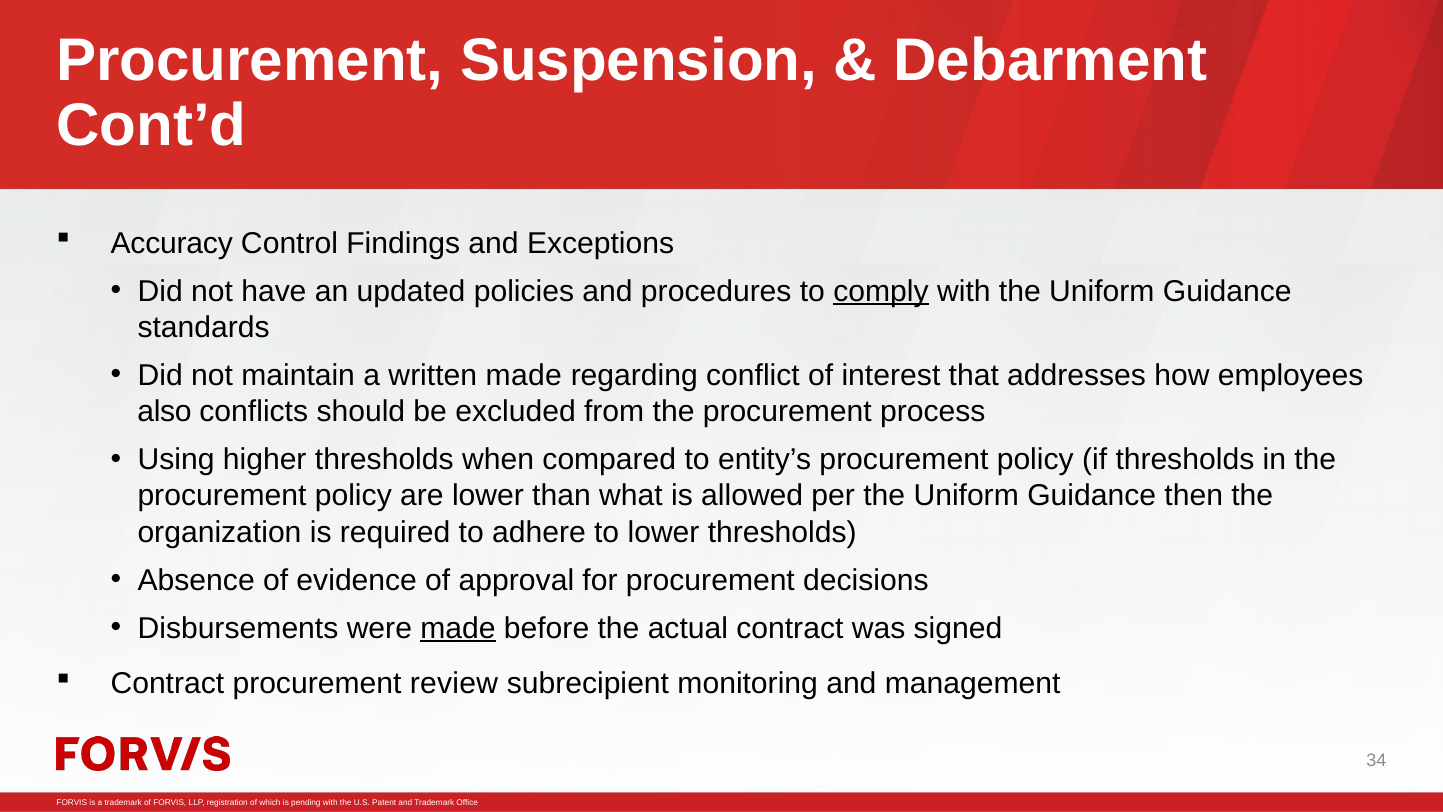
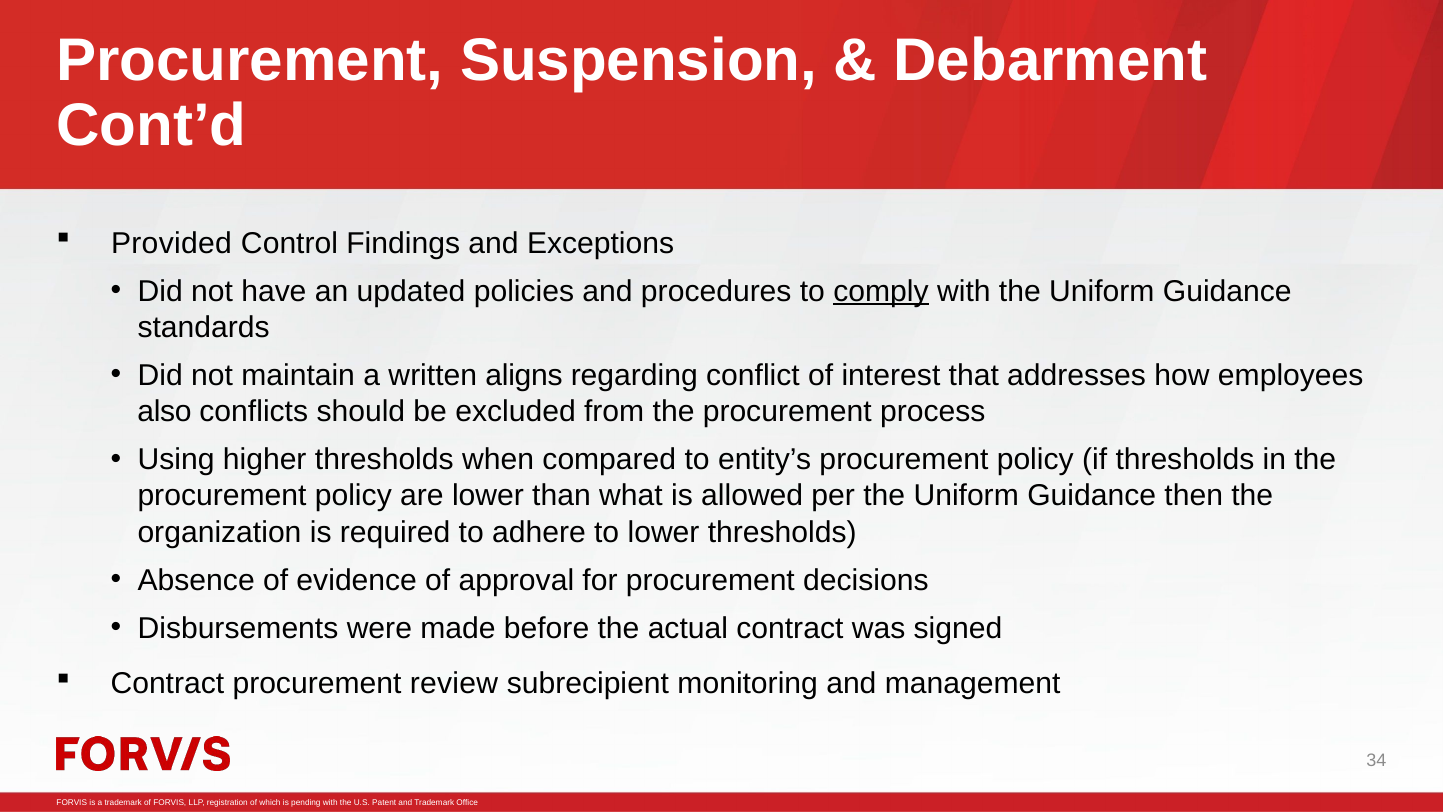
Accuracy: Accuracy -> Provided (171, 243)
written made: made -> aligns (524, 376)
made underline: present -> none (458, 628)
